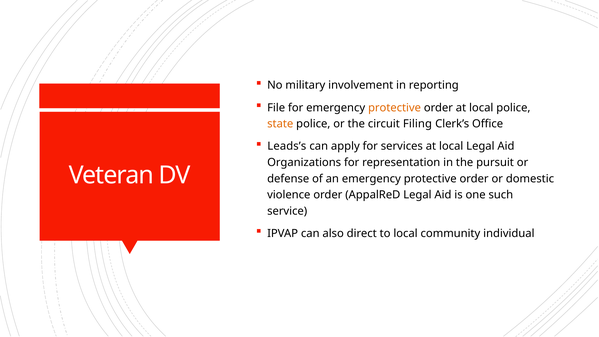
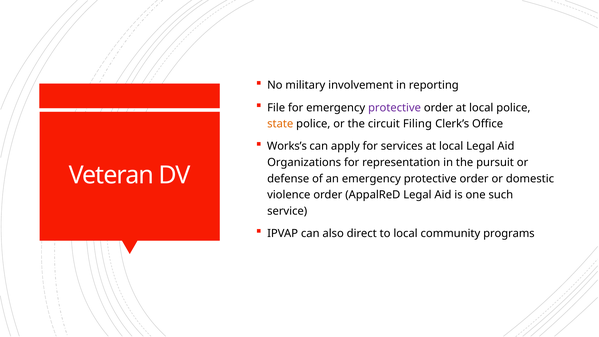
protective colour: orange -> purple (395, 108)
Leads’s: Leads’s -> Works’s (287, 146)
individual: individual -> programs (509, 233)
